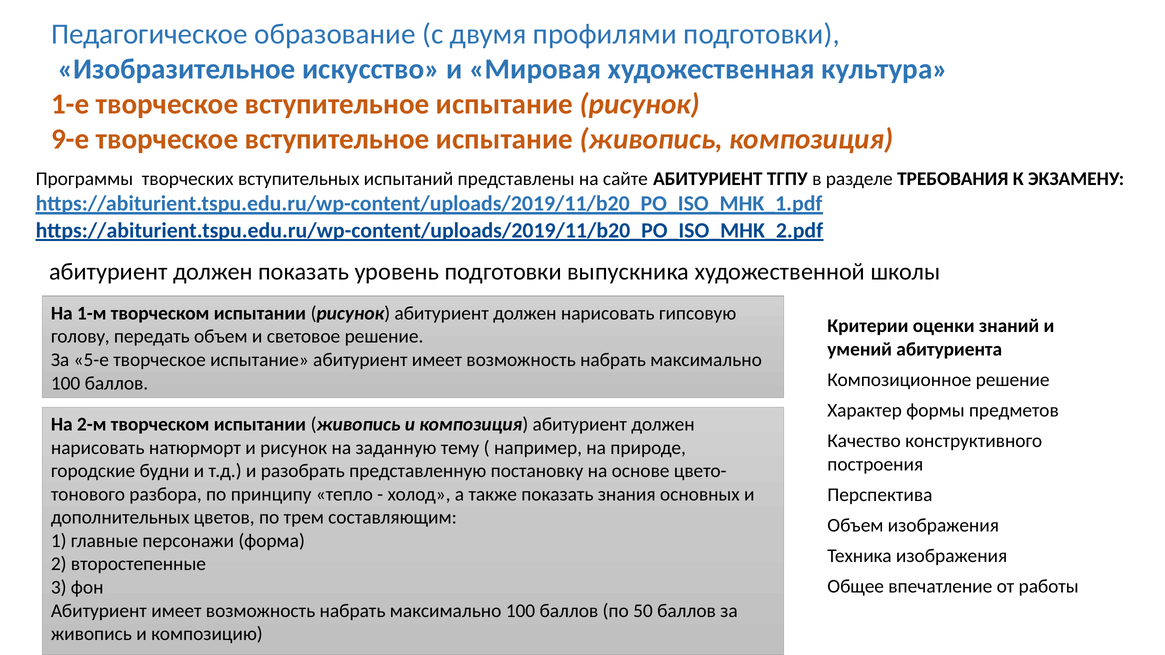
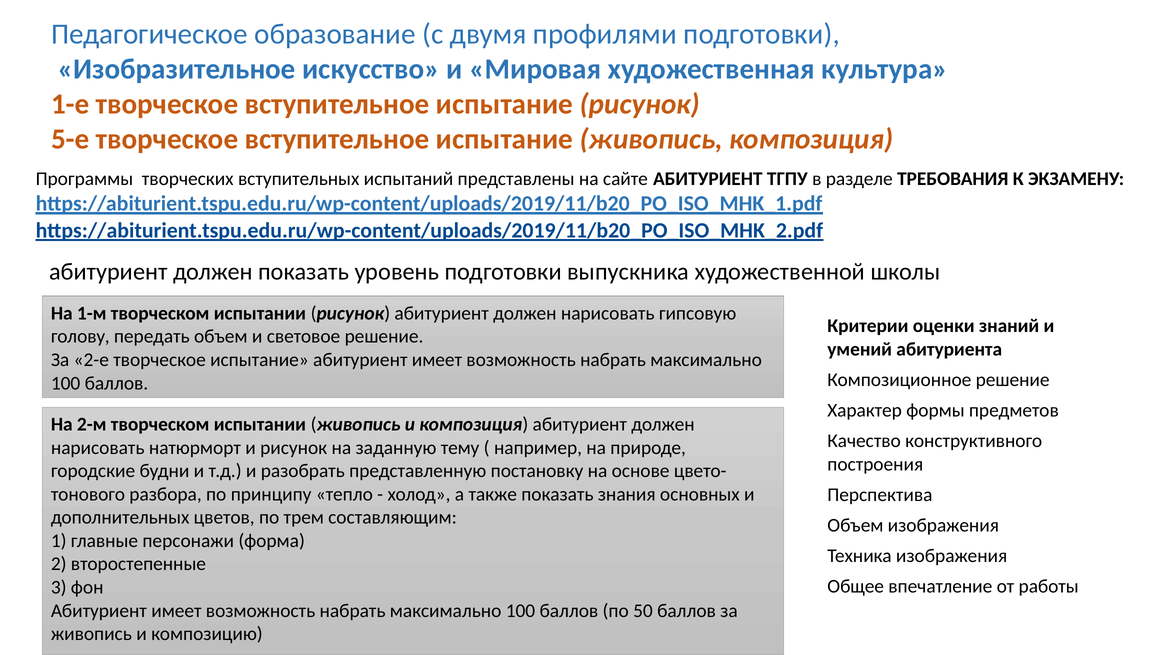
9-е: 9-е -> 5-е (70, 139)
5-е: 5-е -> 2-е (91, 360)
